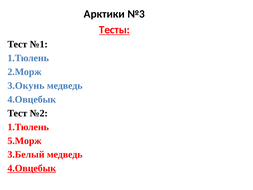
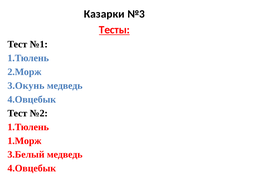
Арктики: Арктики -> Казарки (104, 14)
5.Морж: 5.Морж -> 1.Морж (24, 141)
4.Овцебык underline: present -> none (32, 168)
